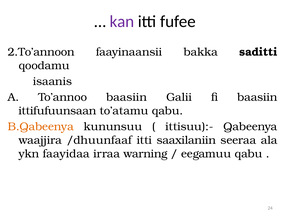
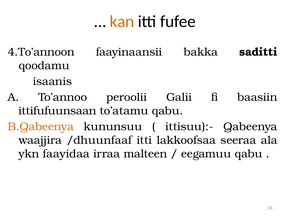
kan colour: purple -> orange (122, 21)
2.To’annoon: 2.To’annoon -> 4.To’annoon (41, 52)
To’annoo baasiin: baasiin -> peroolii (127, 97)
saaxilaniin: saaxilaniin -> lakkoofsaa (186, 140)
warning: warning -> malteen (145, 153)
